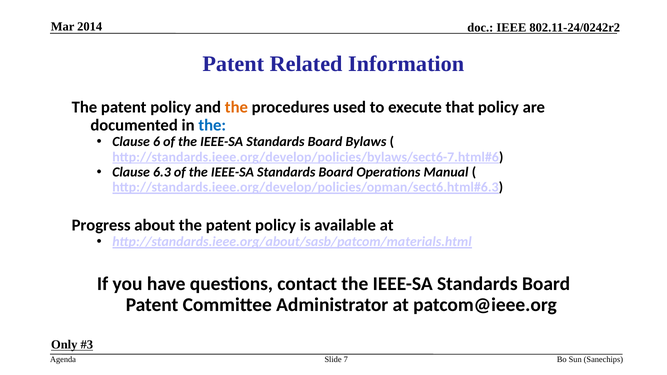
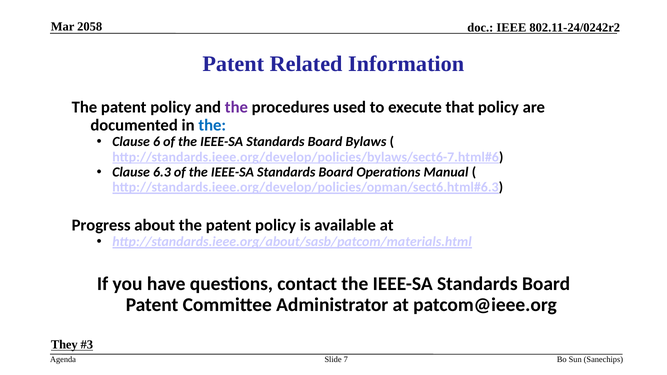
2014: 2014 -> 2058 (90, 27)
the colour: orange -> purple (236, 107)
Only: Only -> They (64, 345)
